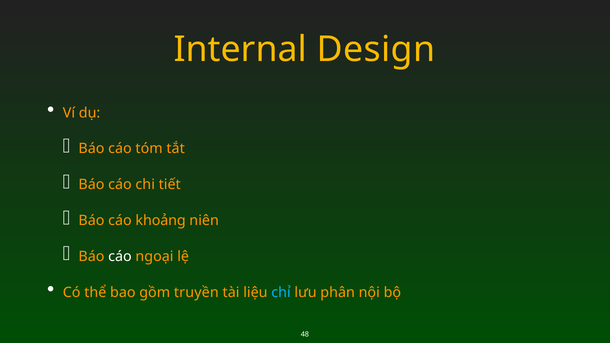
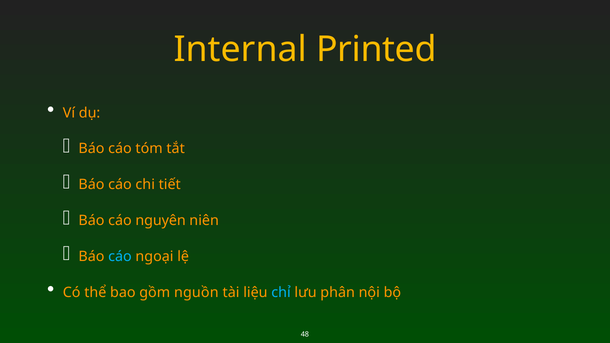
Design: Design -> Printed (376, 49)
khoảng: khoảng -> nguyên (161, 221)
cáo colour: white -> light blue (120, 257)
truyền: truyền -> nguồn (196, 293)
